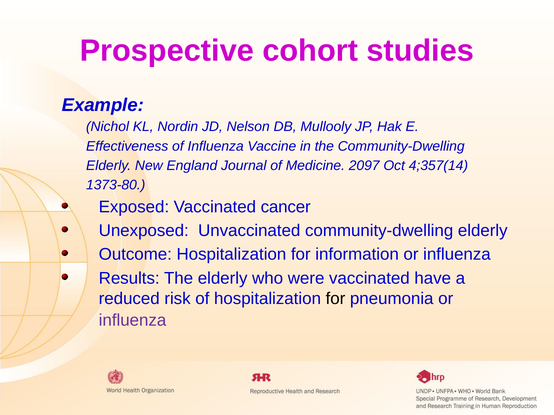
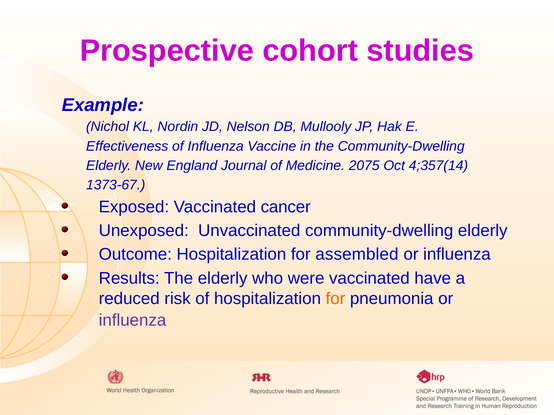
2097: 2097 -> 2075 (364, 166)
1373-80: 1373-80 -> 1373-67 (116, 185)
information: information -> assembled (357, 255)
for colour: black -> orange (335, 299)
